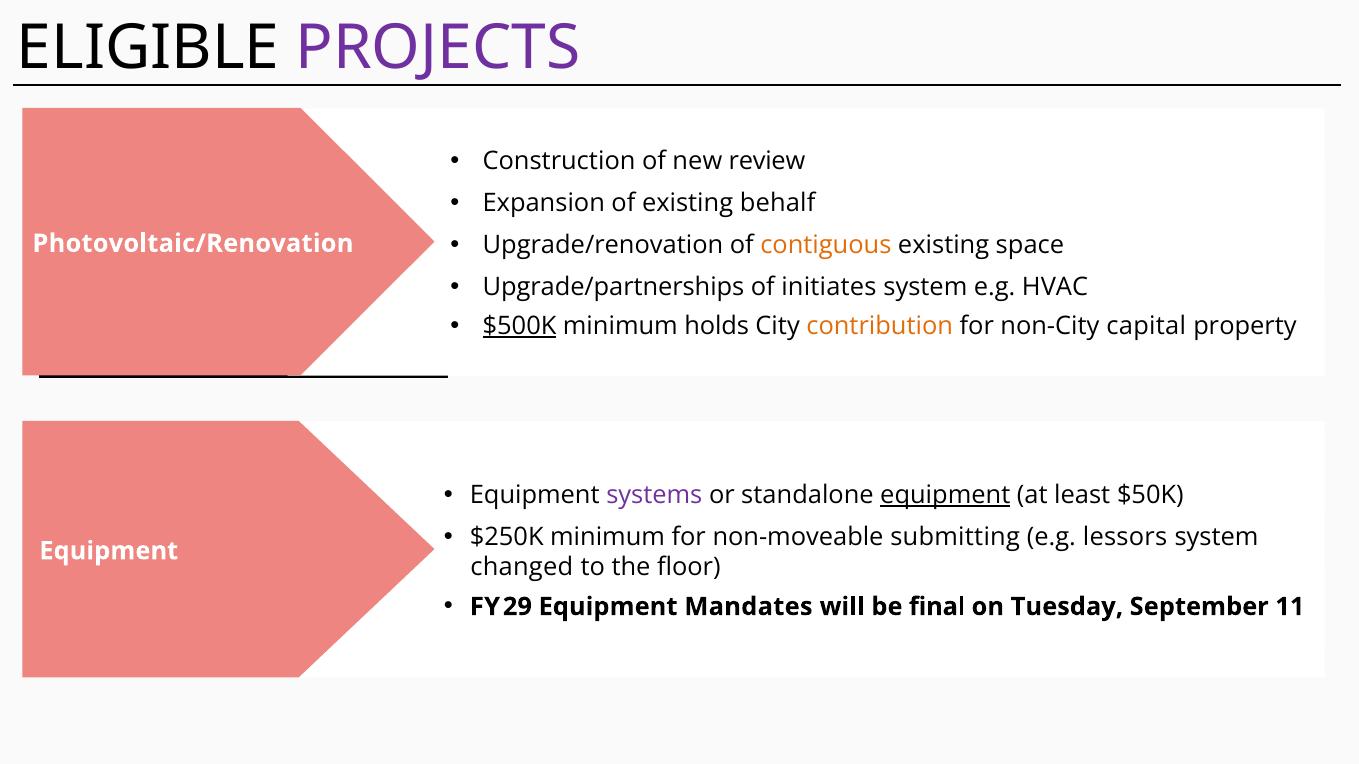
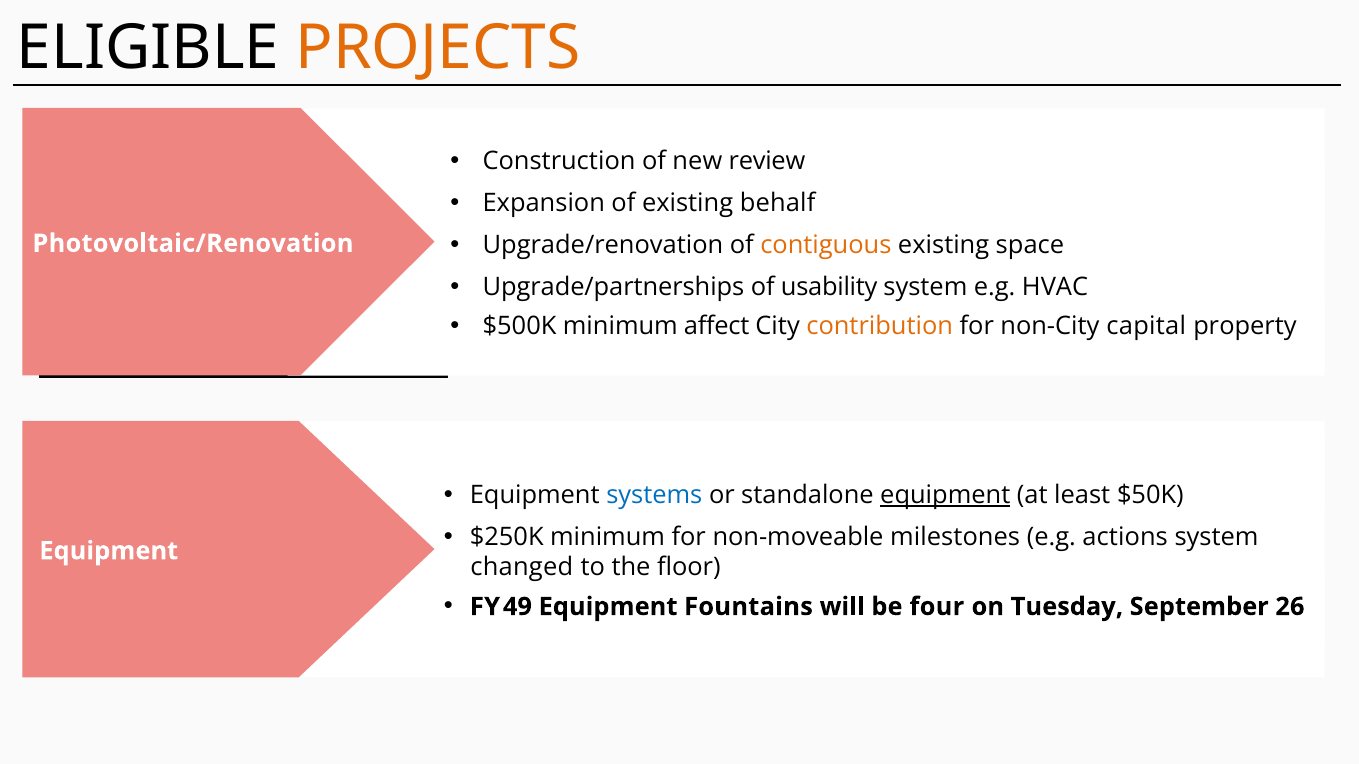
PROJECTS colour: purple -> orange (438, 48)
initiates: initiates -> usability (829, 287)
$500K underline: present -> none (520, 326)
holds: holds -> affect (717, 326)
systems colour: purple -> blue (654, 495)
submitting: submitting -> milestones (955, 537)
lessors: lessors -> actions (1125, 537)
29: 29 -> 49 (517, 607)
Mandates: Mandates -> Fountains (748, 607)
final: final -> four (937, 607)
11: 11 -> 26 (1290, 607)
